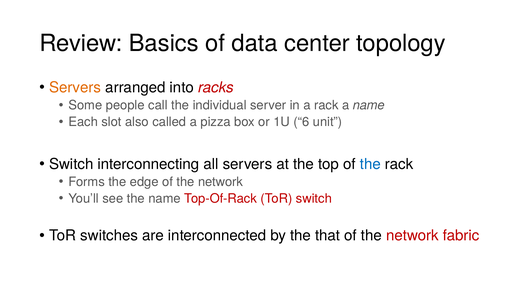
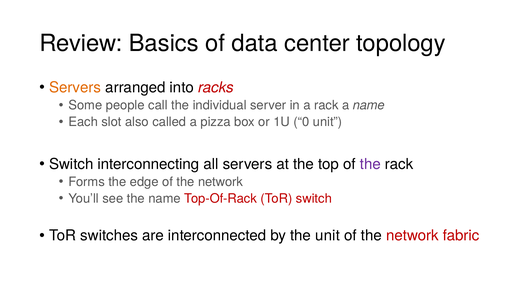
6: 6 -> 0 (301, 122)
the colour: blue -> purple (370, 164)
the that: that -> unit (328, 236)
